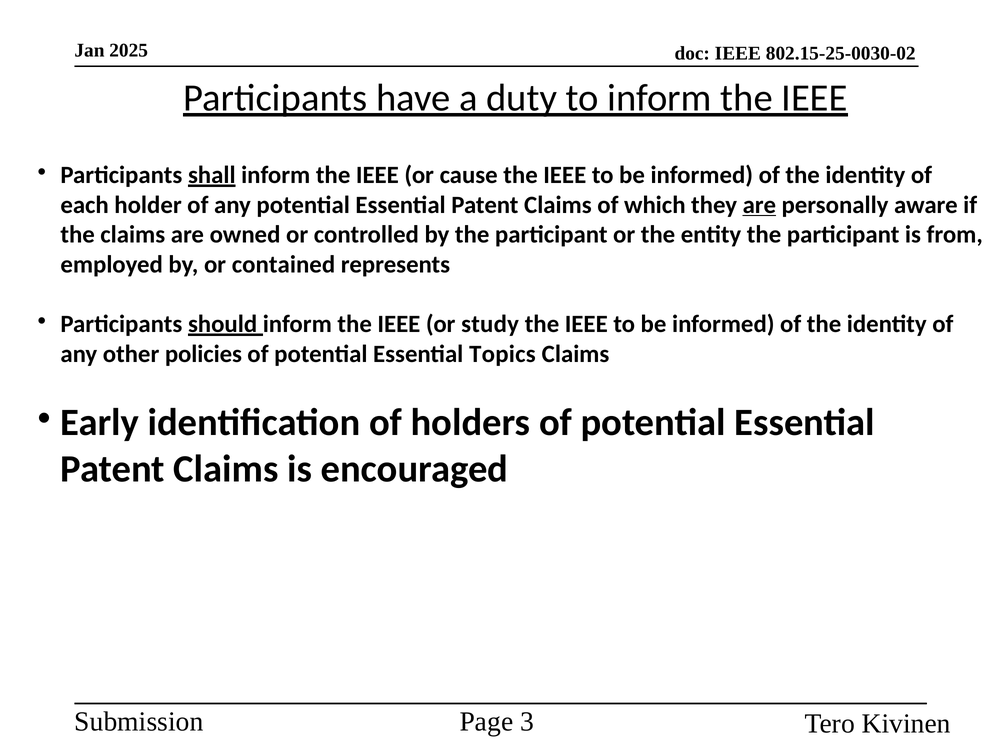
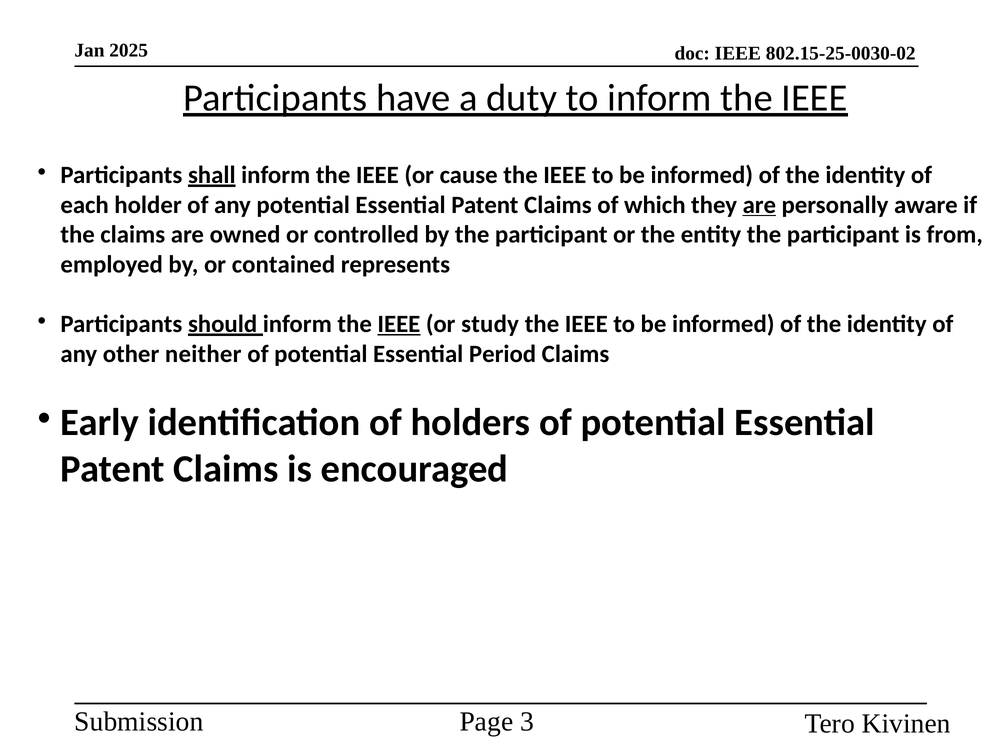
IEEE underline: none -> present (399, 324)
policies: policies -> neither (203, 354)
Topics: Topics -> Period (503, 354)
